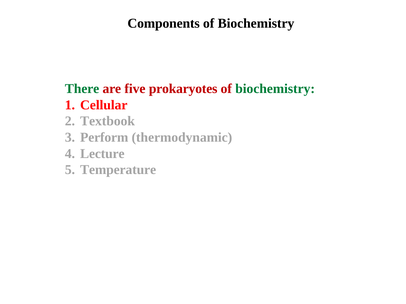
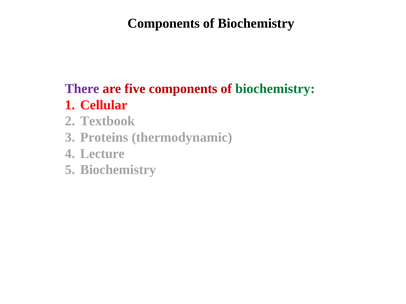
There colour: green -> purple (82, 89)
five prokaryotes: prokaryotes -> components (183, 89)
Perform: Perform -> Proteins (104, 138)
Temperature: Temperature -> Biochemistry (118, 170)
